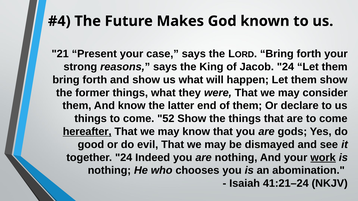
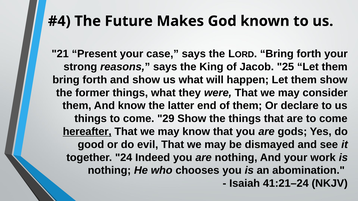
Jacob 24: 24 -> 25 (285, 67)
52: 52 -> 29 (166, 119)
work underline: present -> none (323, 158)
